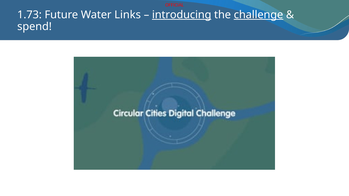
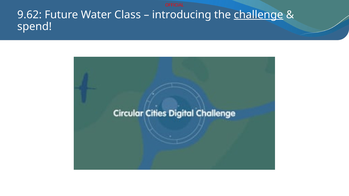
1.73: 1.73 -> 9.62 (30, 15)
Links: Links -> Class (128, 15)
introducing underline: present -> none (182, 15)
